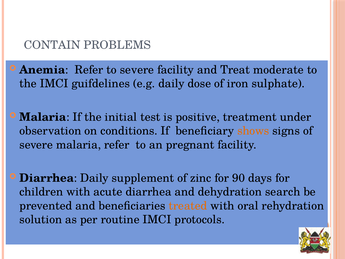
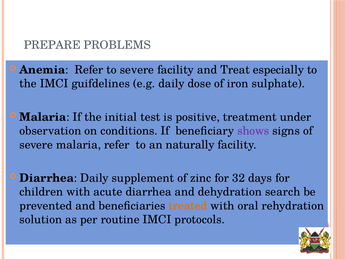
CONTAIN: CONTAIN -> PREPARE (52, 45)
moderate: moderate -> especially (278, 70)
shows colour: orange -> purple (253, 131)
pregnant: pregnant -> naturally (190, 145)
90: 90 -> 32 (239, 178)
